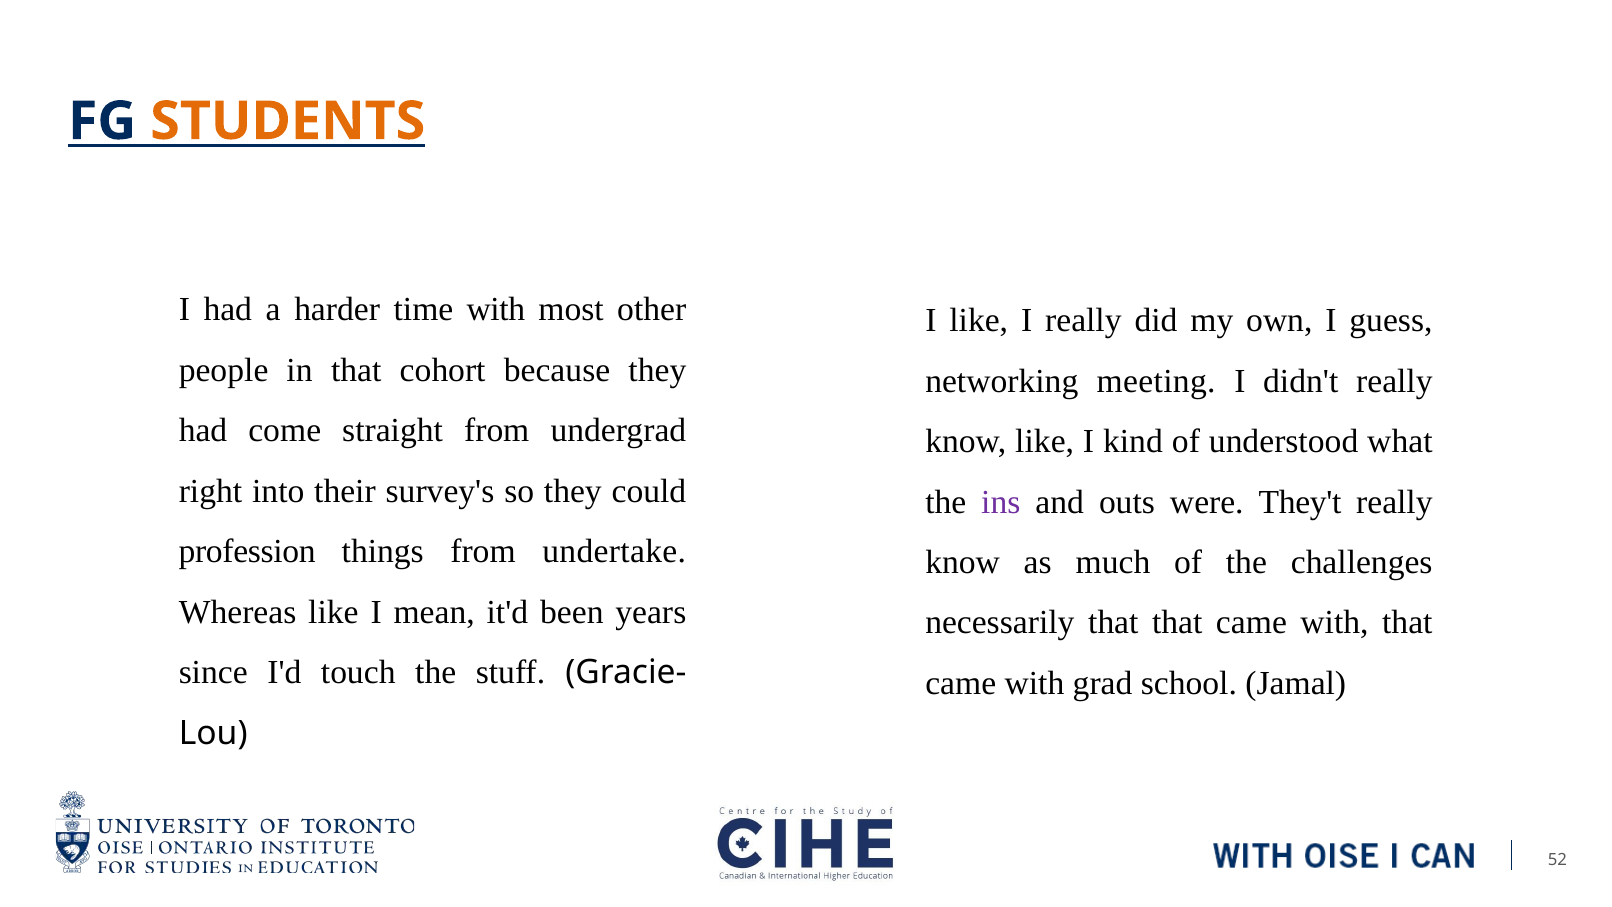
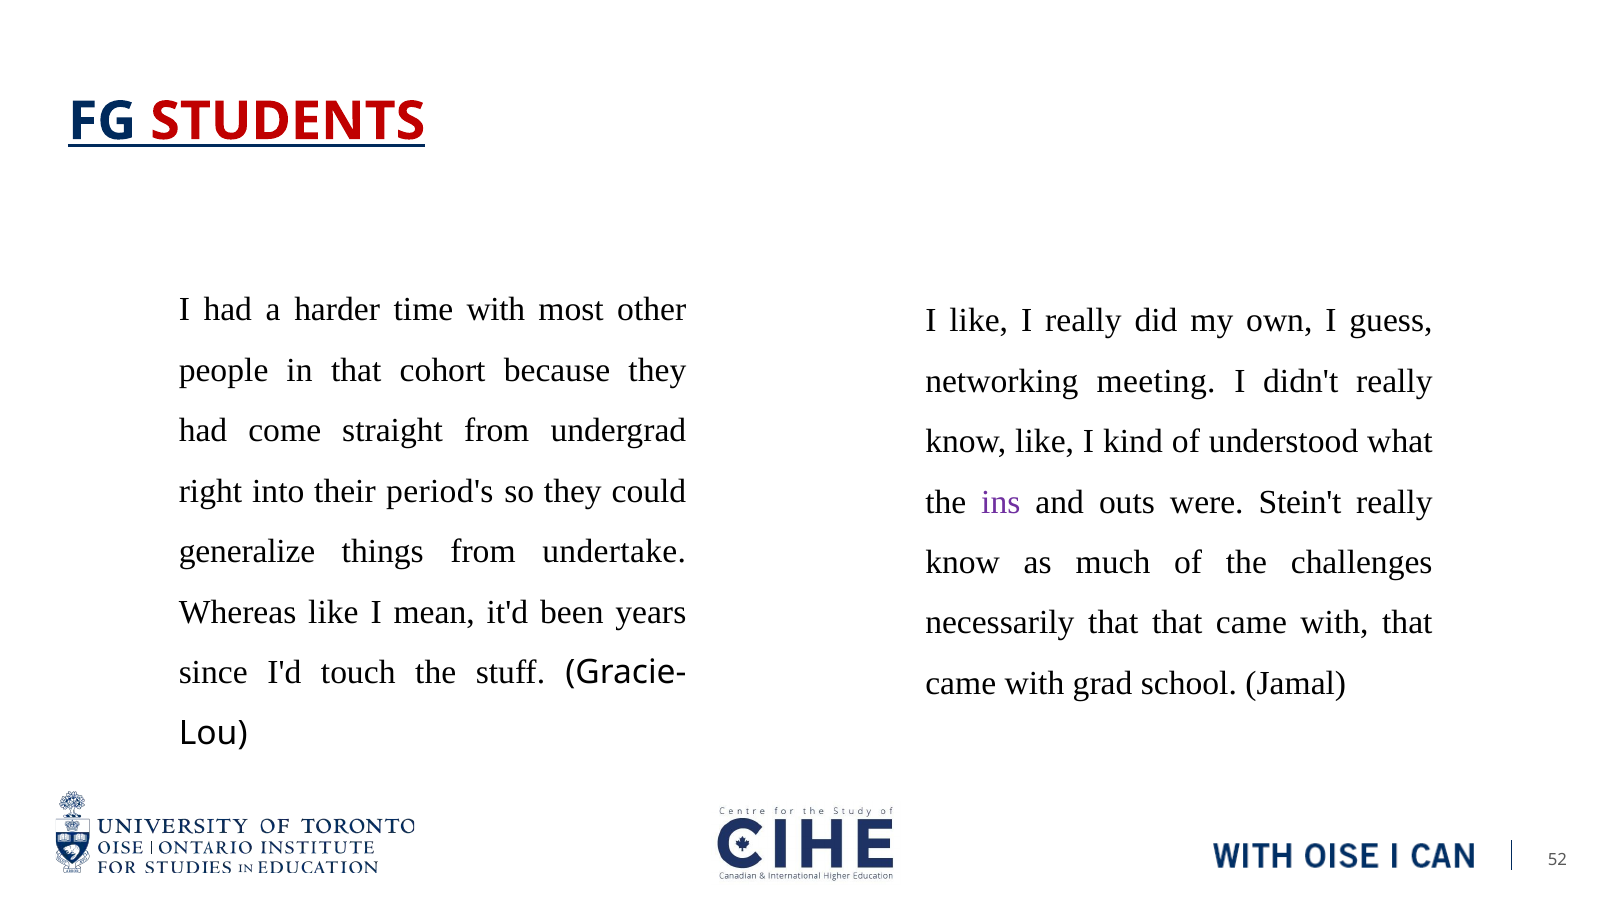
STUDENTS colour: orange -> red (288, 121)
survey's: survey's -> period's (440, 491)
They't: They't -> Stein't (1300, 502)
profession: profession -> generalize (247, 552)
